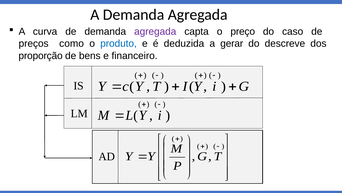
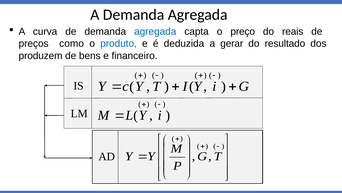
agregada colour: purple -> blue (155, 32)
caso: caso -> reais (293, 32)
descreve: descreve -> resultado (285, 44)
proporção: proporção -> produzem (41, 56)
